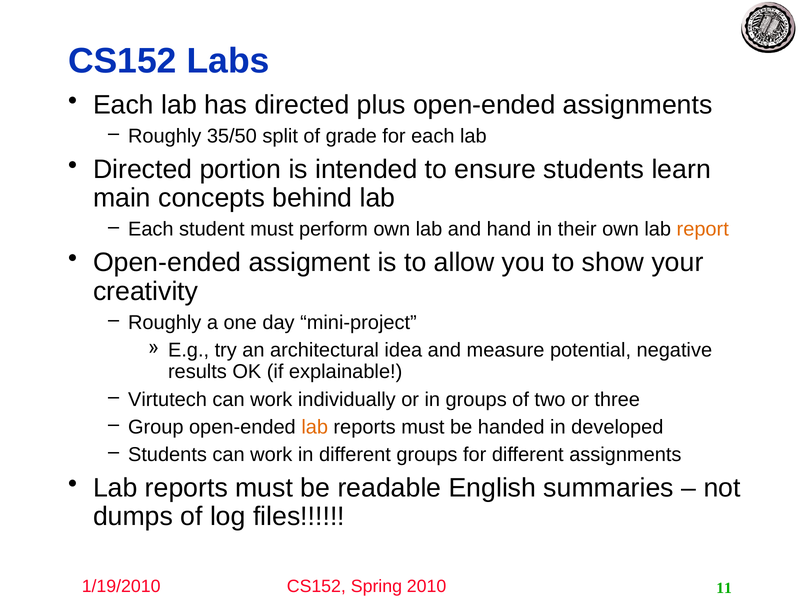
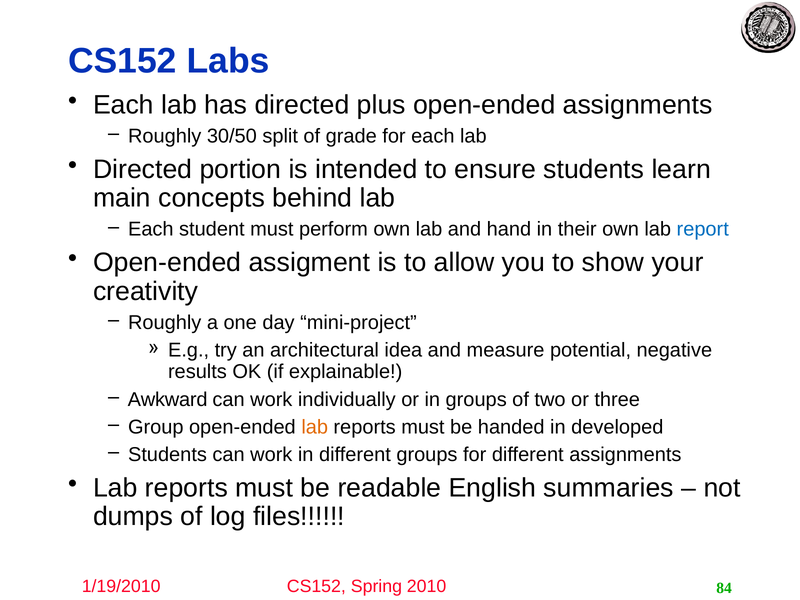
35/50: 35/50 -> 30/50 (232, 136)
report colour: orange -> blue (703, 229)
Virtutech: Virtutech -> Awkward (168, 399)
11: 11 -> 84 (724, 588)
